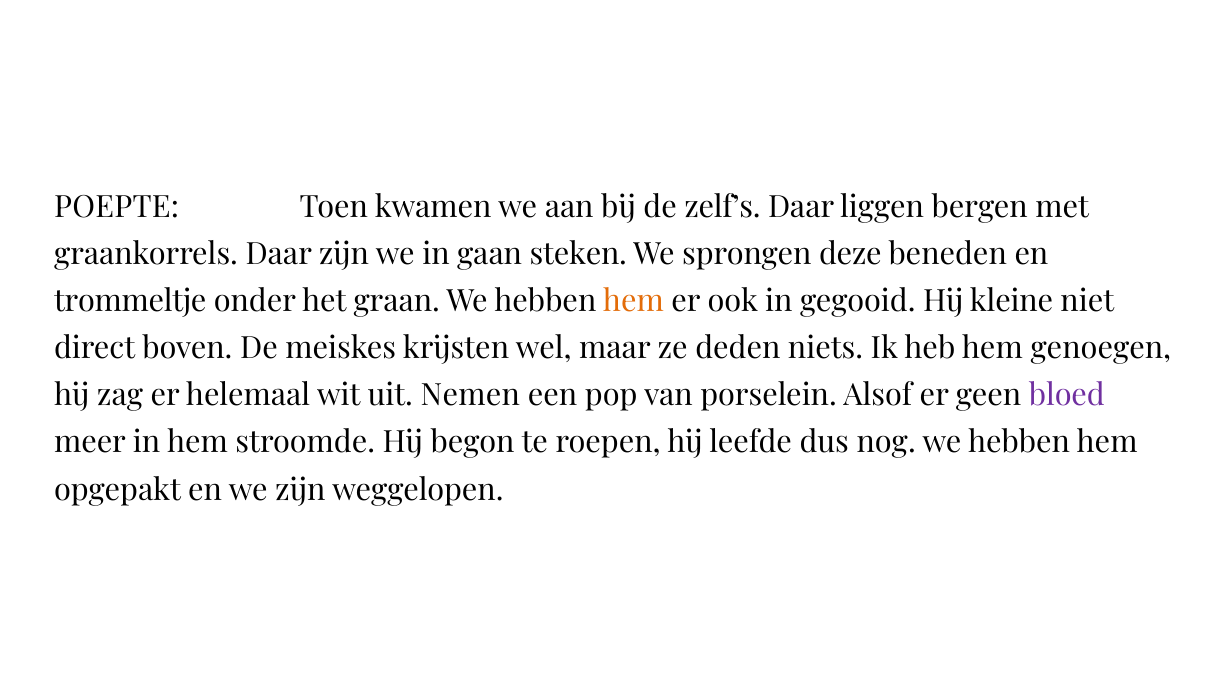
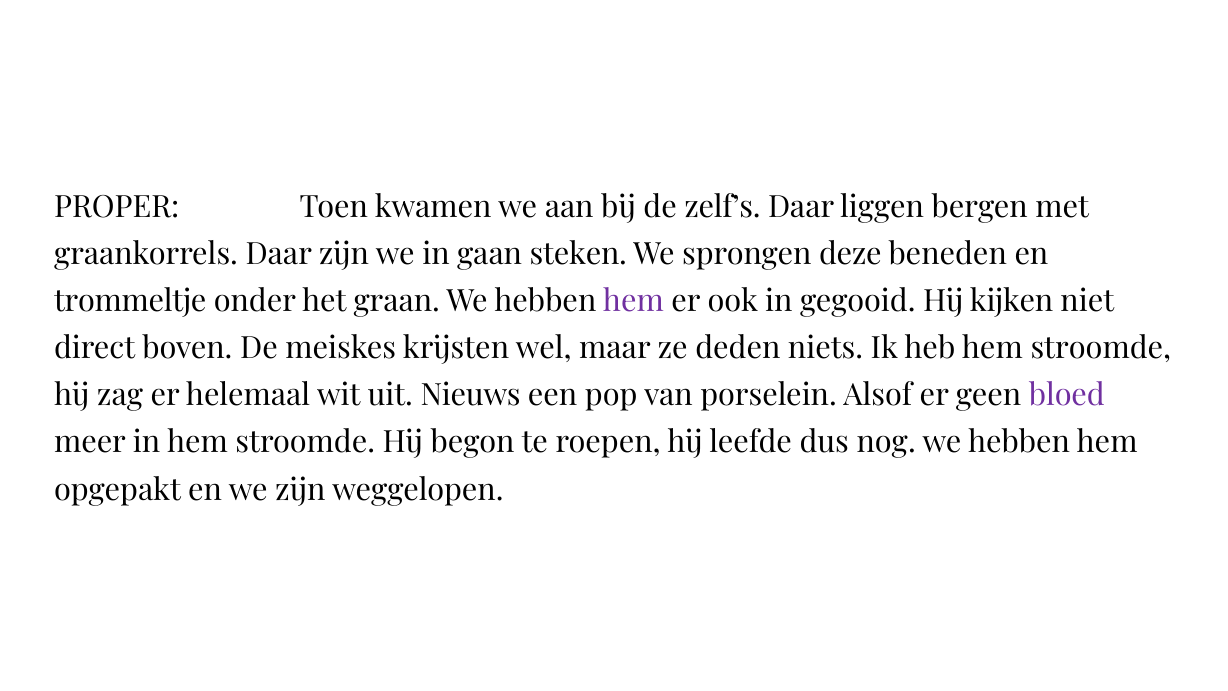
POEPTE: POEPTE -> PROPER (117, 207)
hem colour: orange -> purple (633, 301)
kleine: kleine -> kijken (1012, 301)
heb hem genoegen: genoegen -> stroomde (1101, 348)
Nemen: Nemen -> Nieuws (471, 396)
